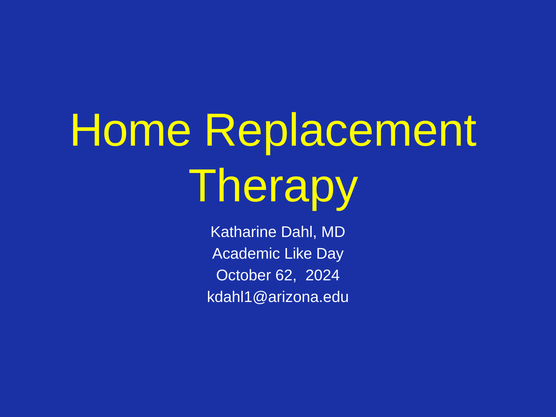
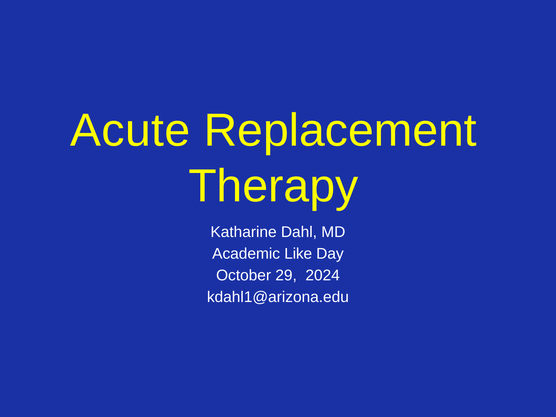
Home: Home -> Acute (130, 130)
62: 62 -> 29 (286, 275)
